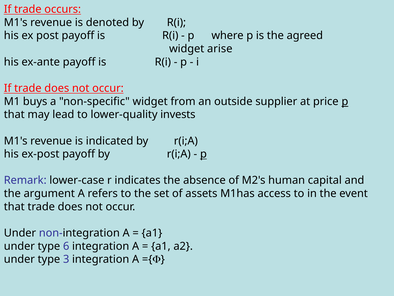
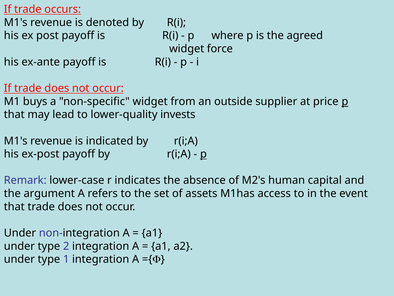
arise: arise -> force (220, 49)
6: 6 -> 2 (66, 246)
3: 3 -> 1 (66, 259)
